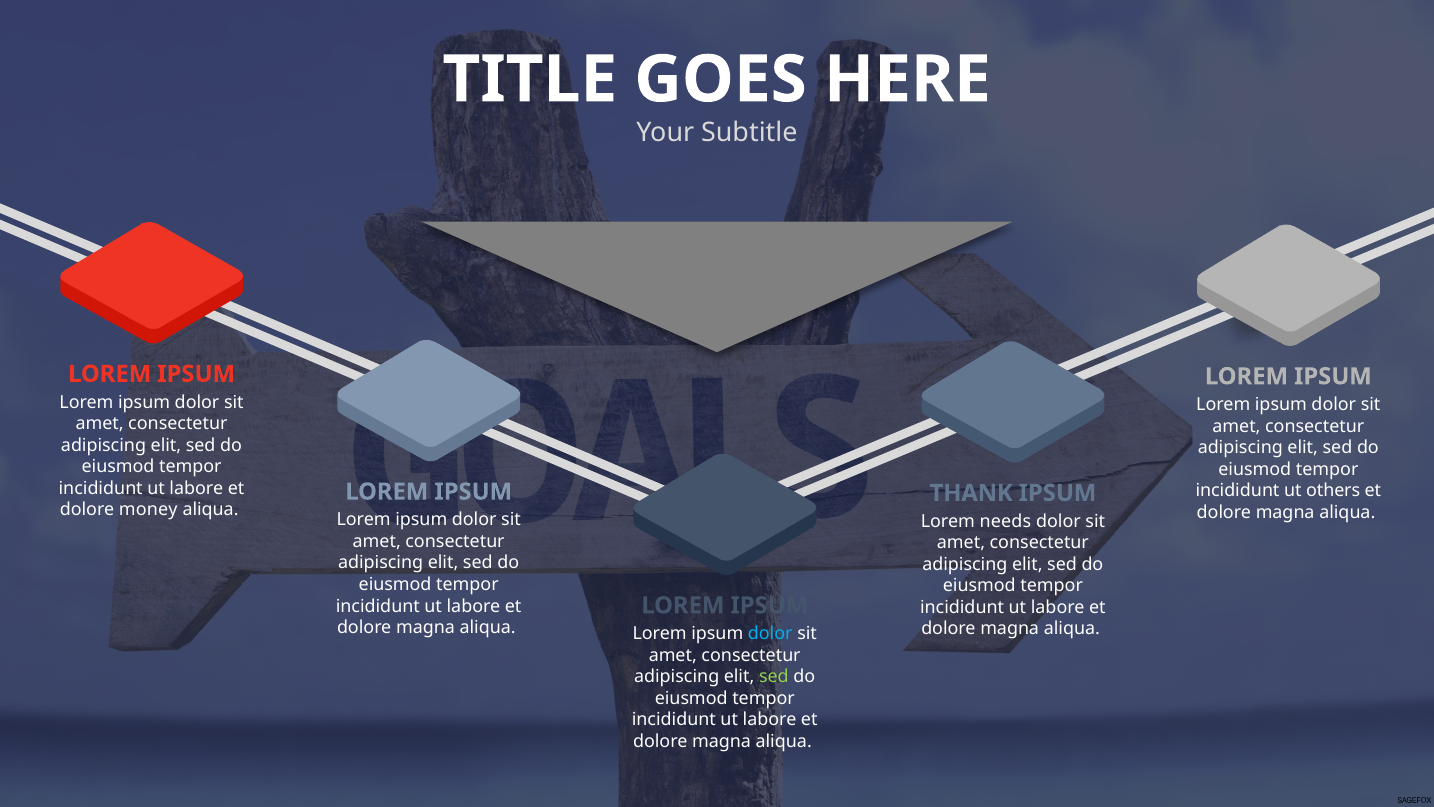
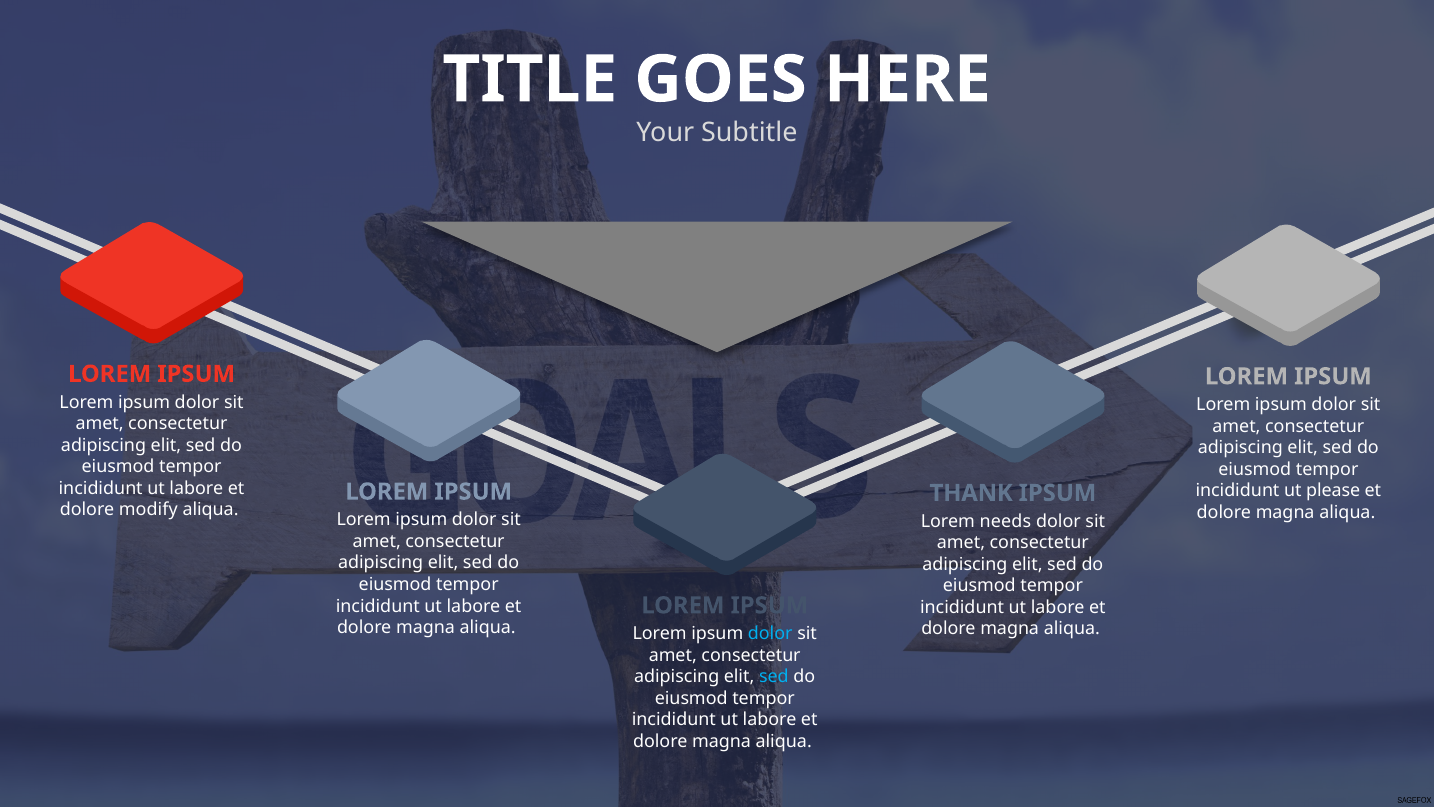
others: others -> please (1333, 491)
money: money -> modify (148, 510)
sed colour: light green -> light blue (774, 677)
